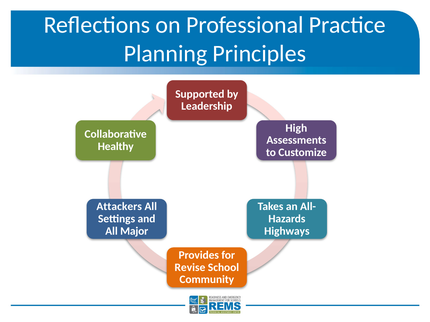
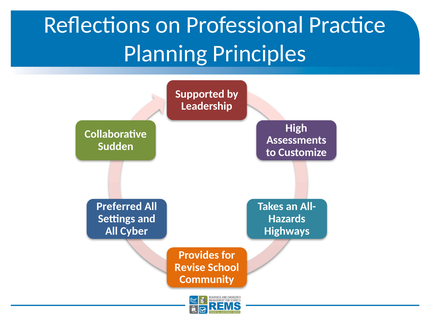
Healthy: Healthy -> Sudden (116, 147)
Attackers: Attackers -> Preferred (119, 207)
Major: Major -> Cyber (134, 231)
